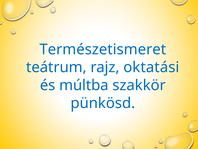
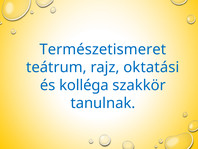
múltba: múltba -> kolléga (84, 85)
pünkösd: pünkösd -> tanulnak (103, 103)
